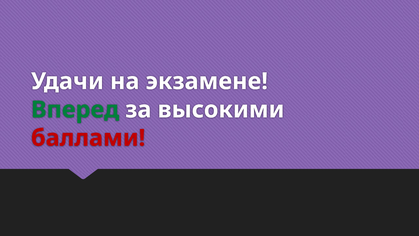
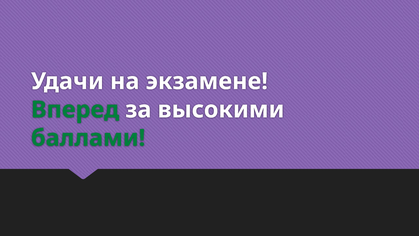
баллами colour: red -> green (88, 138)
